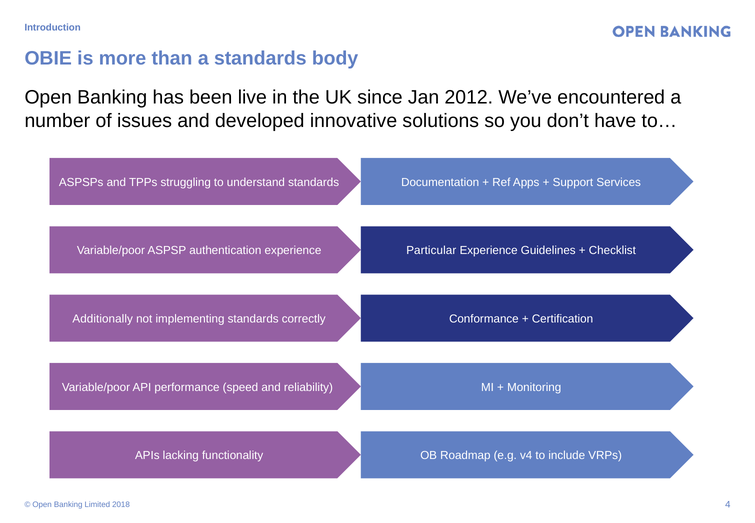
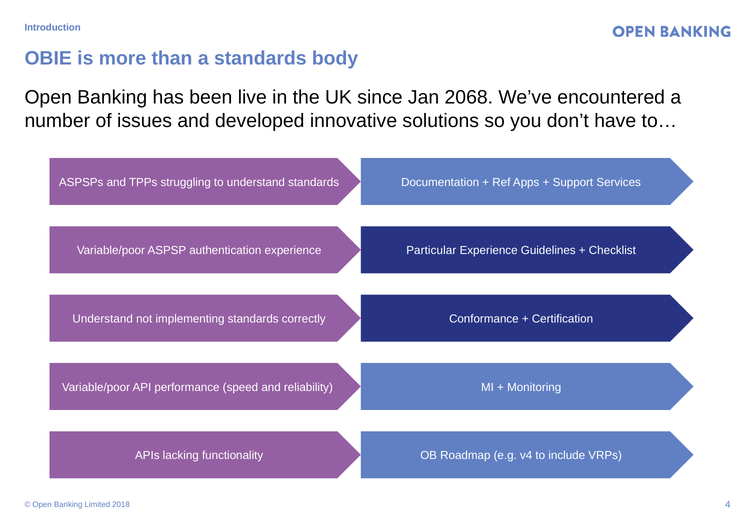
2012: 2012 -> 2068 (469, 97)
Additionally: Additionally -> Understand (103, 319)
